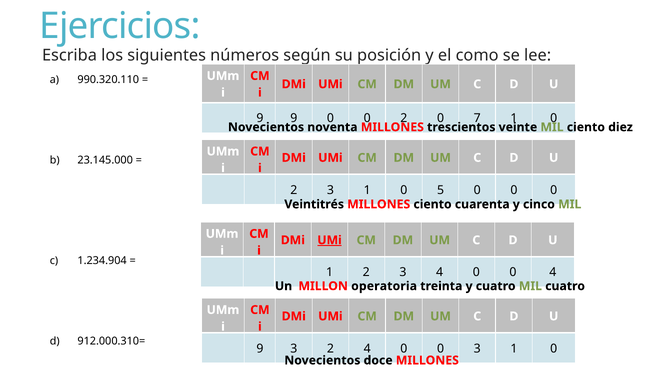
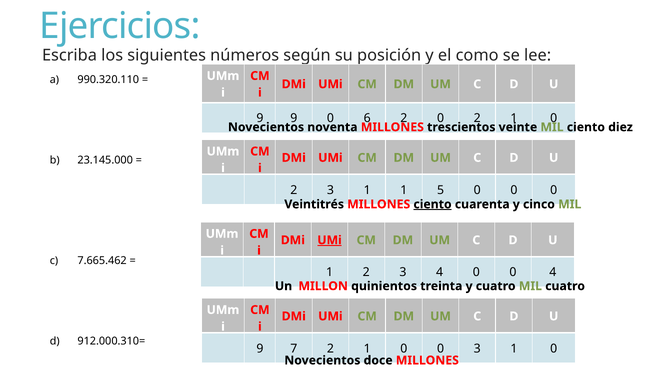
9 0 0: 0 -> 6 (367, 118)
0 7: 7 -> 2 (477, 118)
2 3 1 0: 0 -> 1 (404, 190)
ciento underline: none -> present (433, 204)
1.234.904: 1.234.904 -> 7.665.462 (102, 261)
operatoria: operatoria -> quinientos (384, 286)
9 3: 3 -> 7 (294, 348)
4: 4 -> 1 (367, 348)
